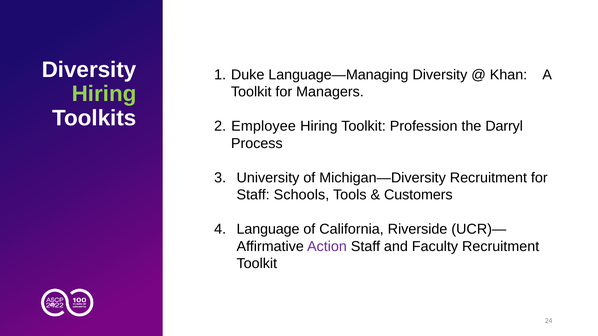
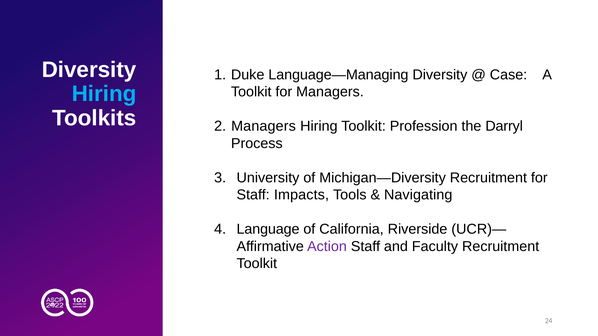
Khan: Khan -> Case (509, 75)
Hiring colour: light green -> light blue (104, 94)
Employee: Employee -> Managers (264, 126)
Schools: Schools -> Impacts (301, 195)
Customers: Customers -> Navigating (418, 195)
